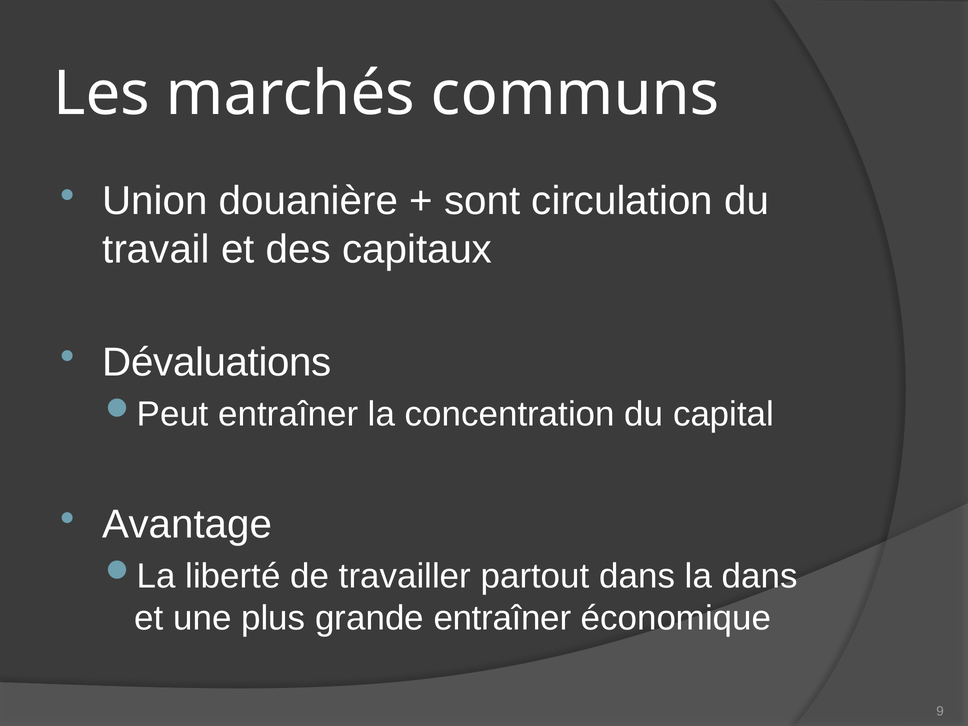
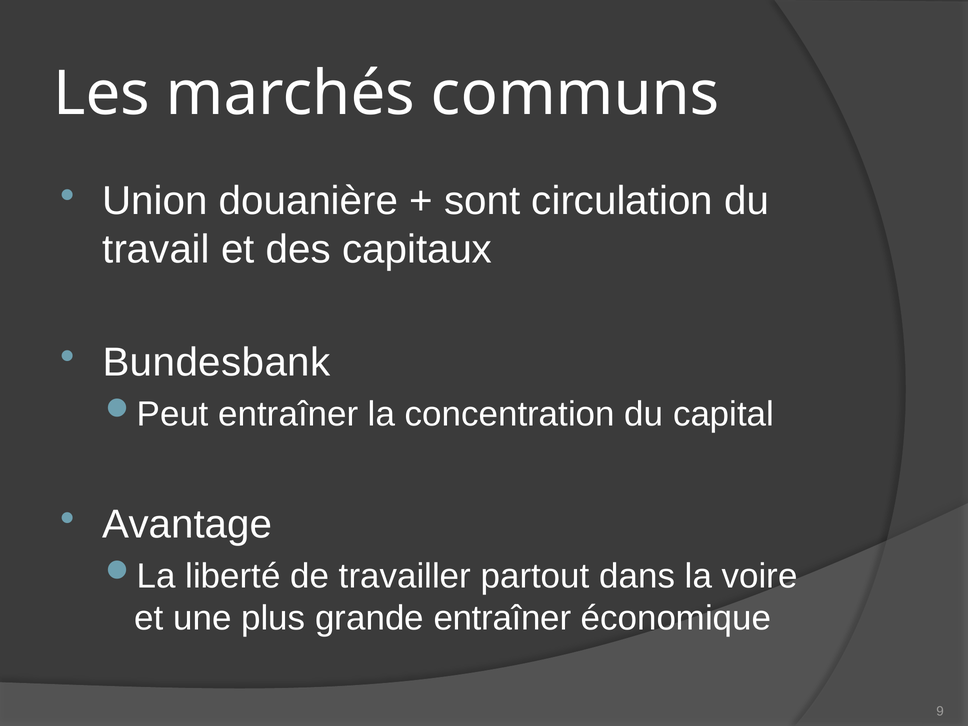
Dévaluations: Dévaluations -> Bundesbank (217, 363)
la dans: dans -> voire (760, 576)
